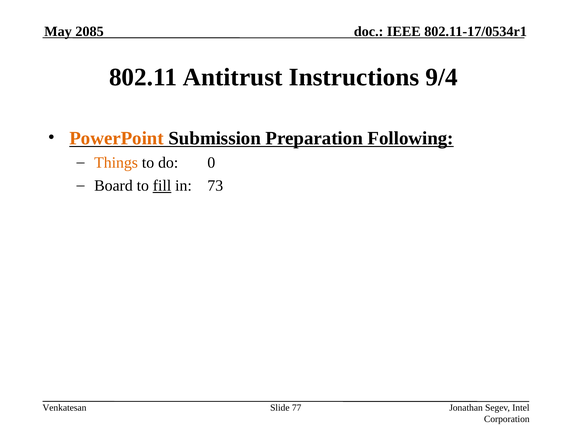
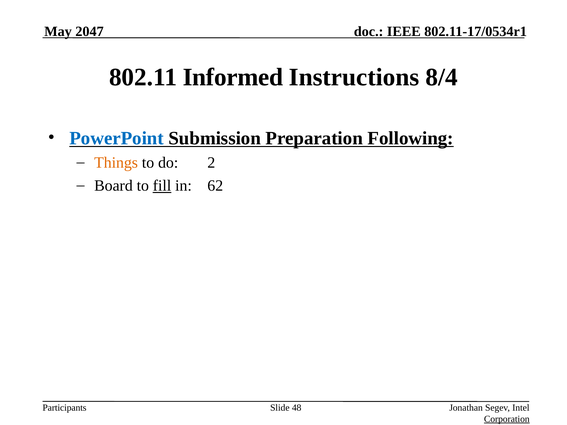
2085: 2085 -> 2047 (90, 32)
Antitrust: Antitrust -> Informed (233, 77)
9/4: 9/4 -> 8/4 (442, 77)
PowerPoint colour: orange -> blue (117, 138)
0: 0 -> 2 (211, 163)
73: 73 -> 62 (215, 186)
Venkatesan: Venkatesan -> Participants (65, 408)
77: 77 -> 48 (297, 408)
Corporation underline: none -> present (507, 419)
